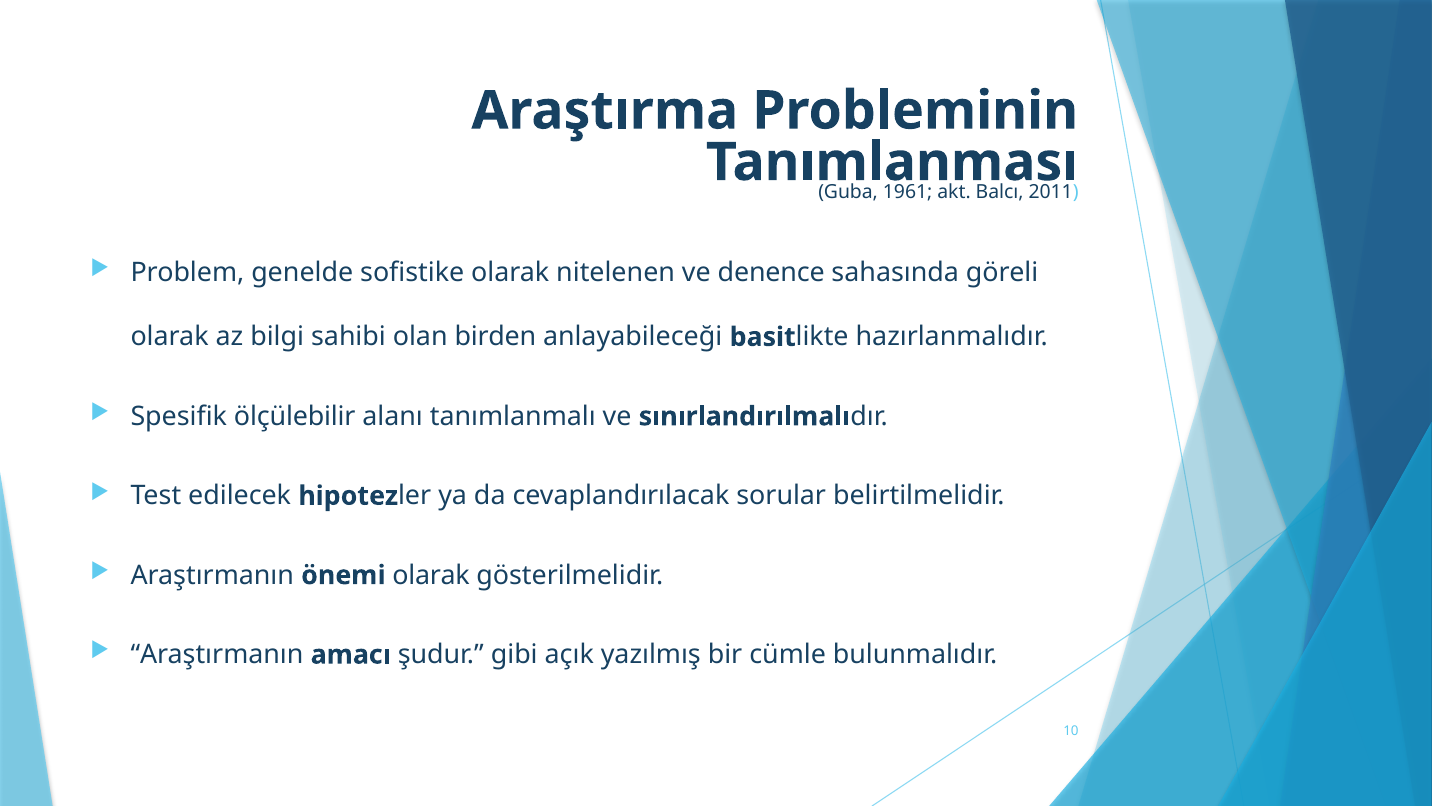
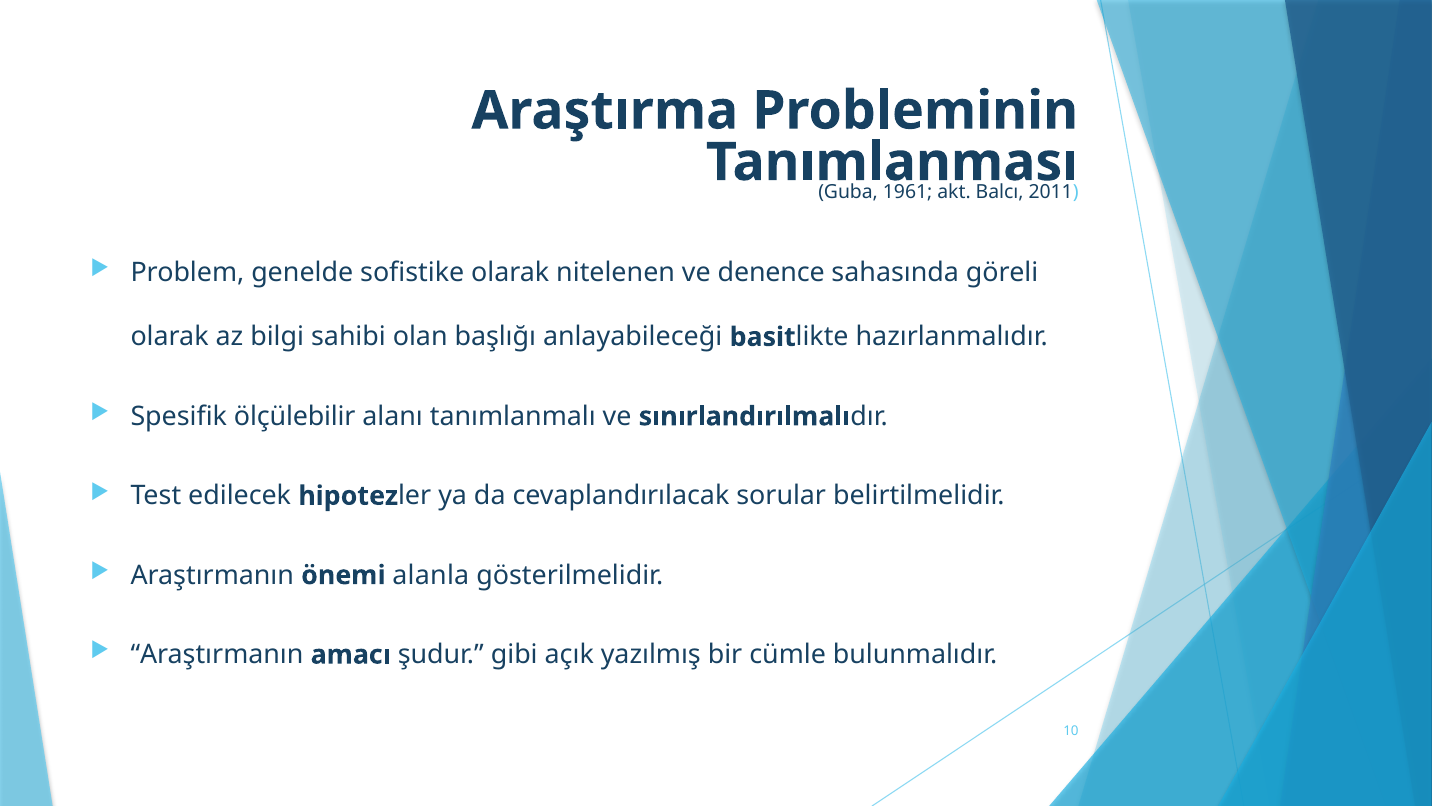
birden: birden -> başlığı (495, 337)
önemi olarak: olarak -> alanla (431, 575)
